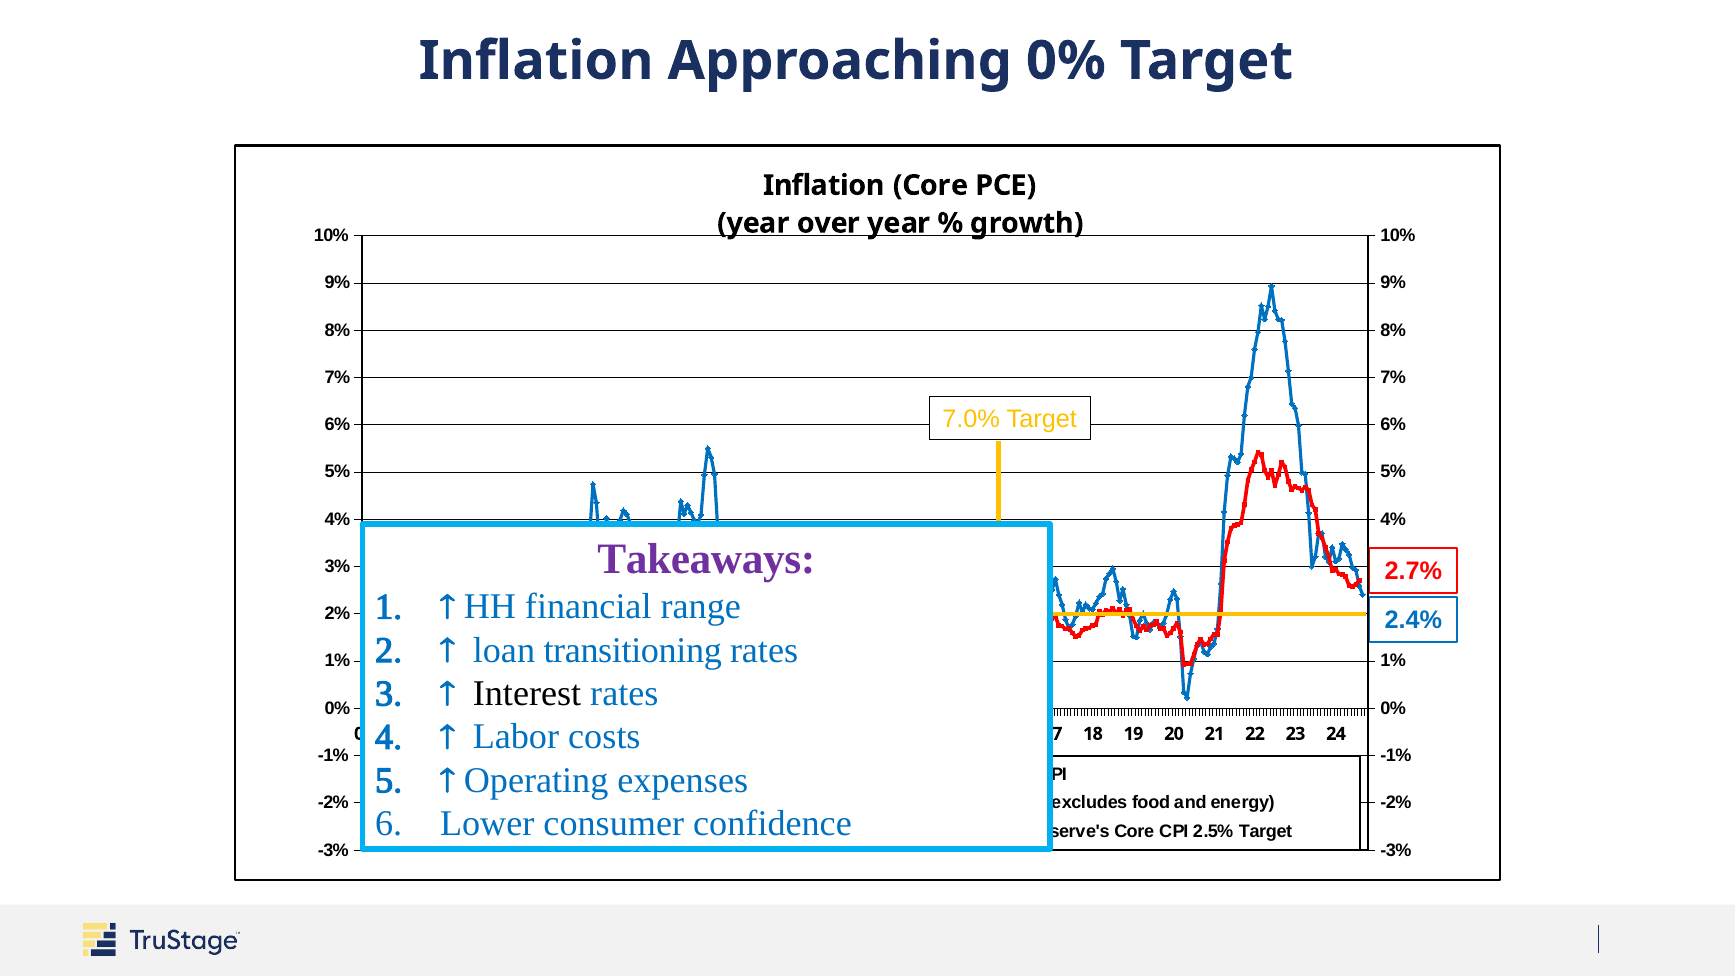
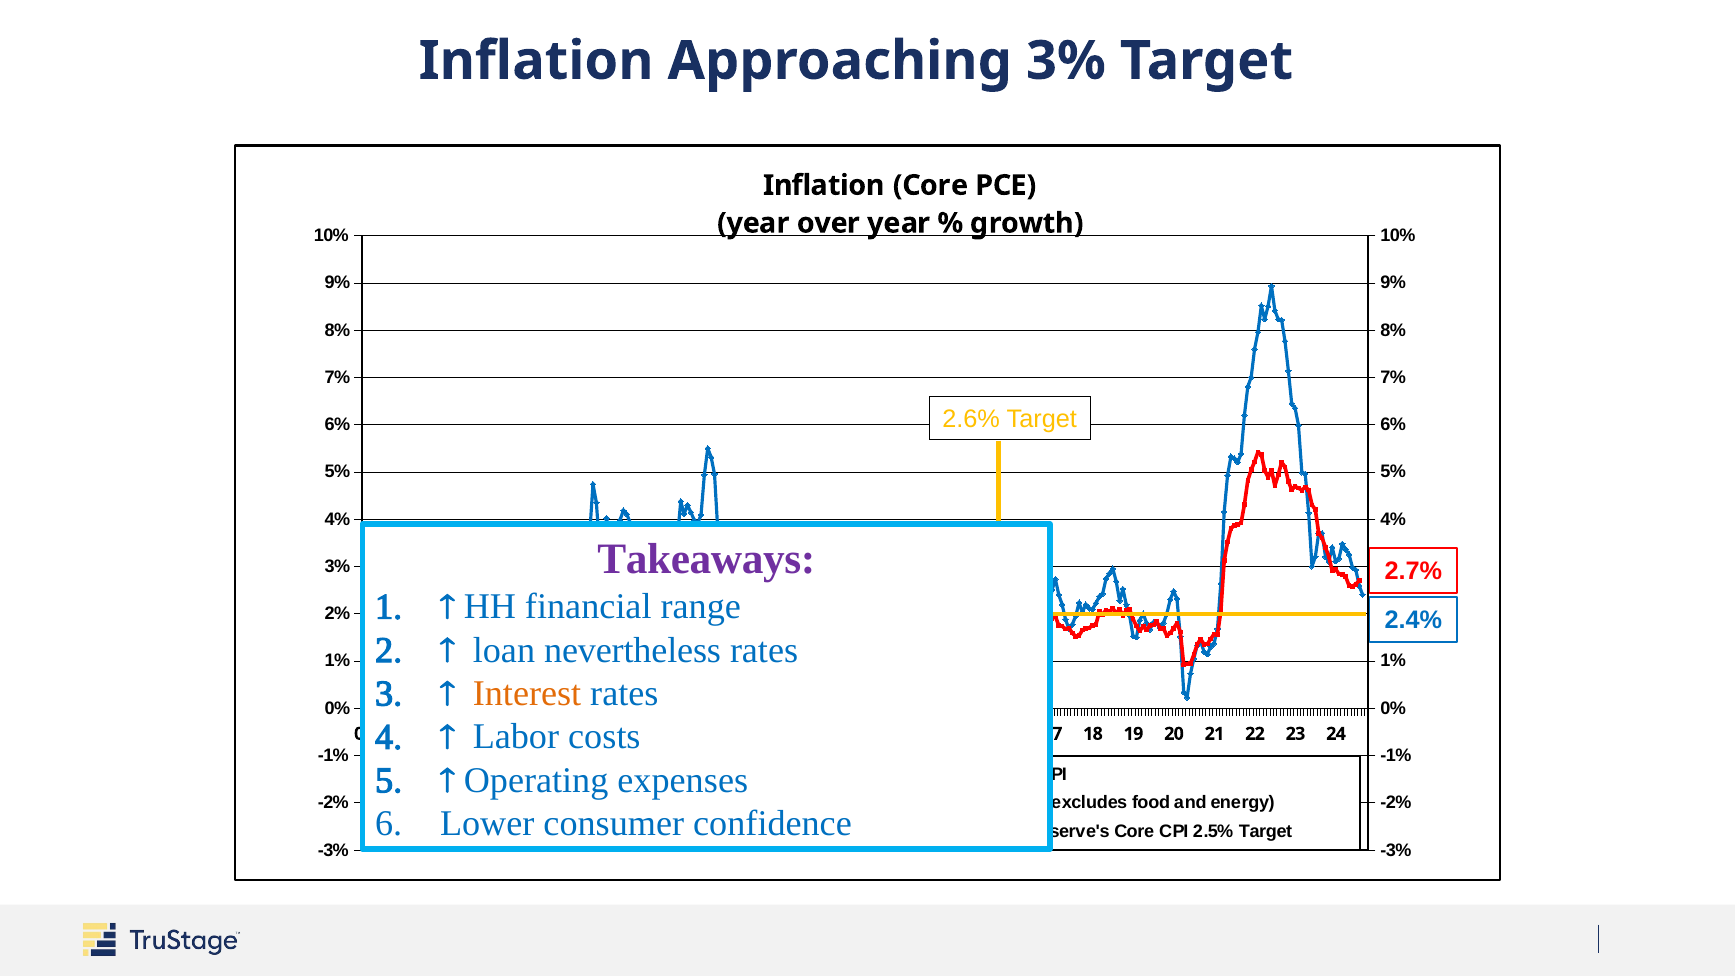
Approaching 0%: 0% -> 3% (1066, 61)
7.0%: 7.0% -> 2.6% (971, 419)
transitioning: transitioning -> nevertheless (633, 650)
Interest colour: black -> orange (527, 693)
